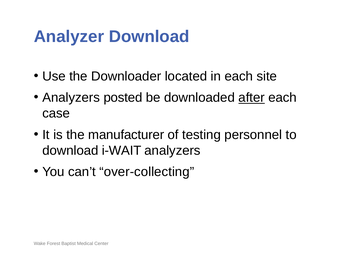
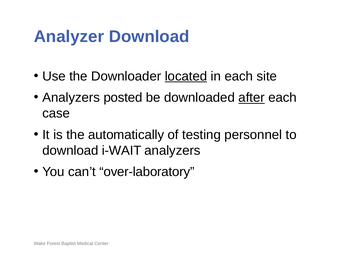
located underline: none -> present (186, 76)
manufacturer: manufacturer -> automatically (126, 135)
over-collecting: over-collecting -> over-laboratory (147, 172)
